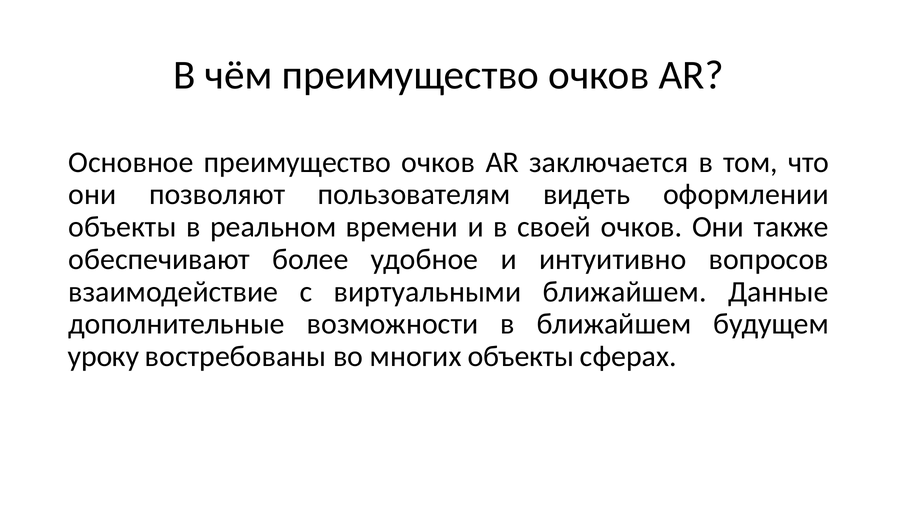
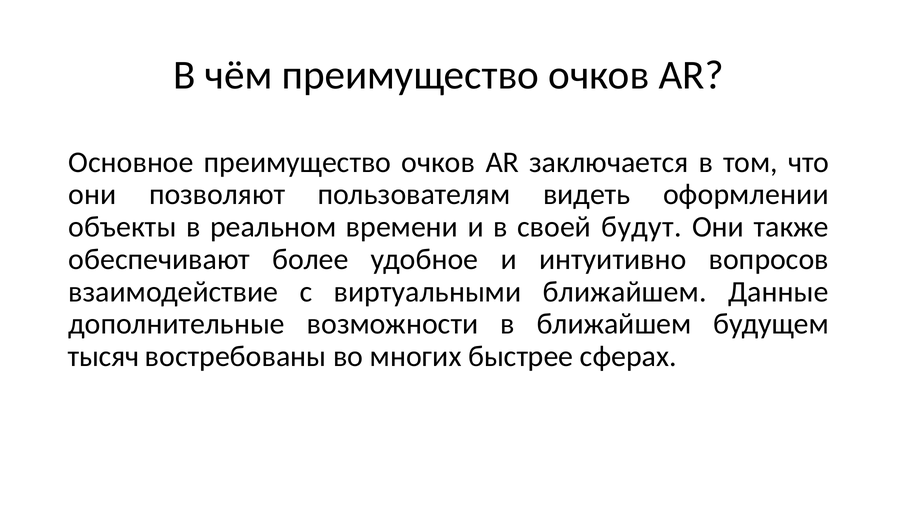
своей очков: очков -> будут (641, 227)
уроку: уроку -> тысяч (103, 356)
многих объекты: объекты -> быстрее (521, 356)
